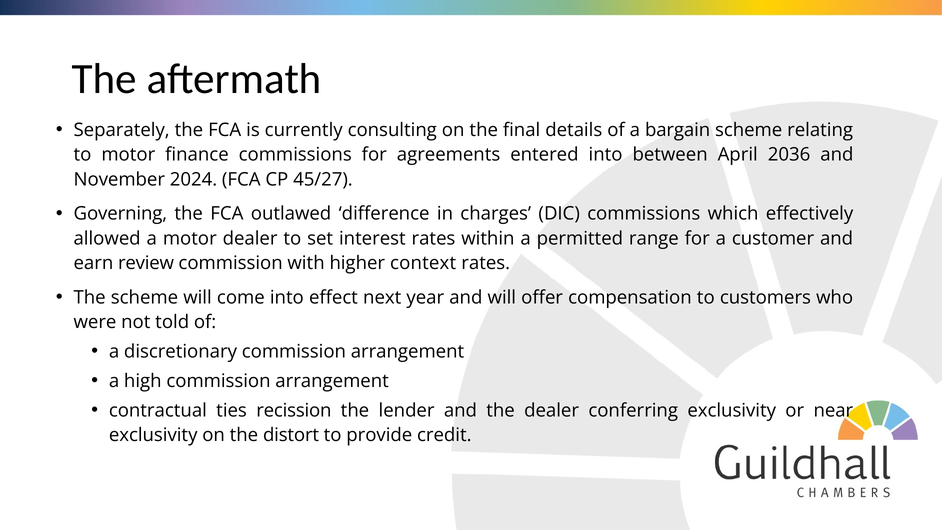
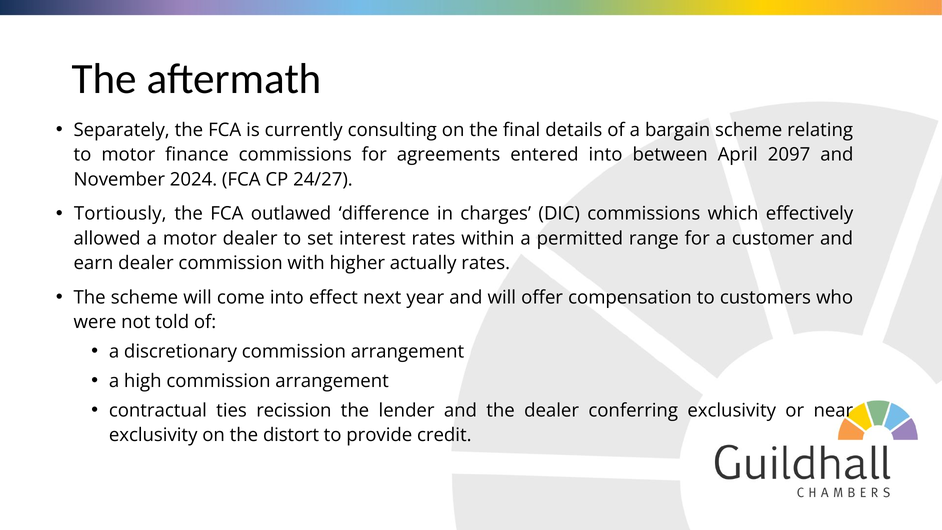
2036: 2036 -> 2097 (789, 155)
45/27: 45/27 -> 24/27 (323, 179)
Governing: Governing -> Tortiously (120, 214)
earn review: review -> dealer (146, 263)
context: context -> actually (423, 263)
